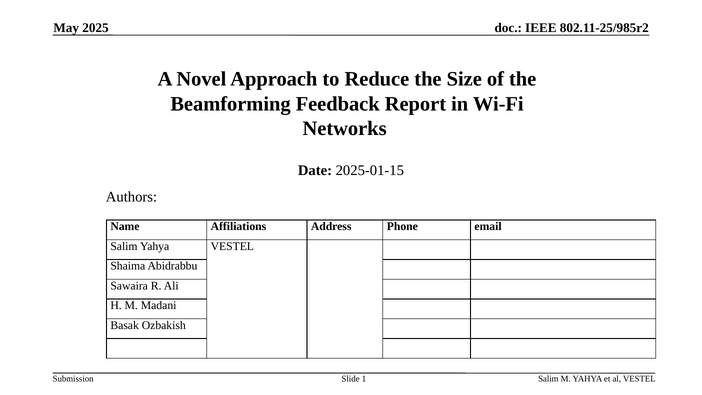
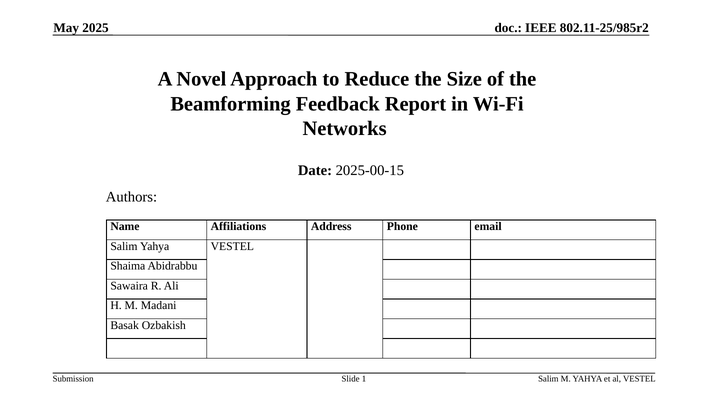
2025-01-15: 2025-01-15 -> 2025-00-15 (370, 171)
